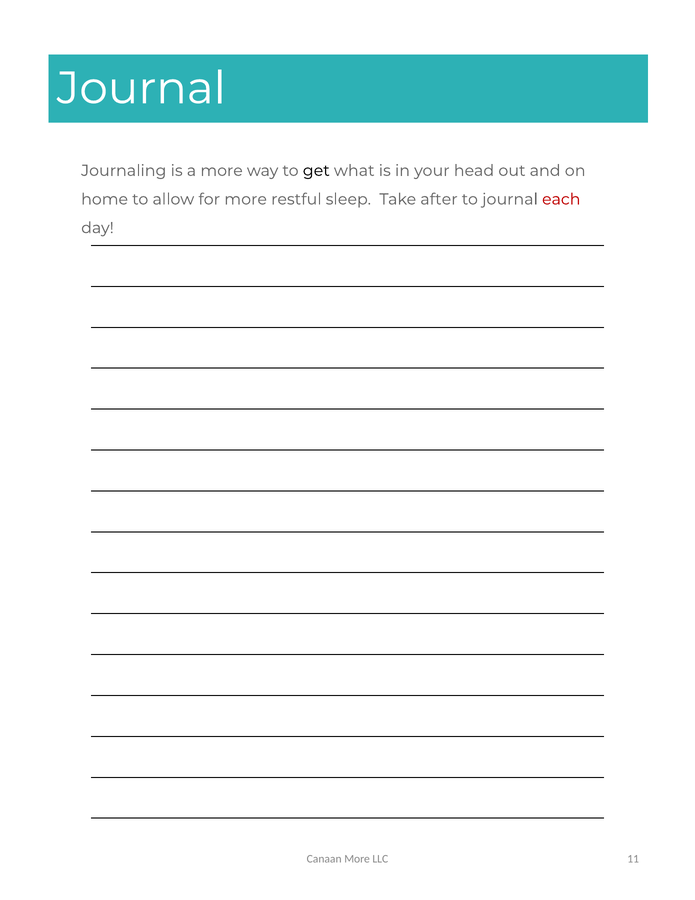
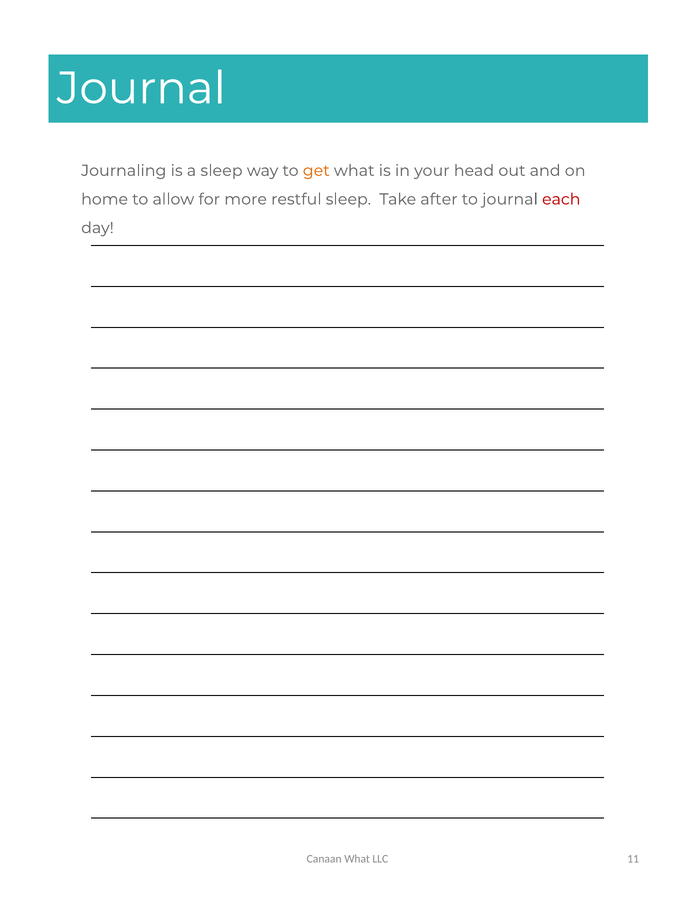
a more: more -> sleep (221, 171)
get colour: black -> orange (316, 171)
Canaan More: More -> What (357, 858)
